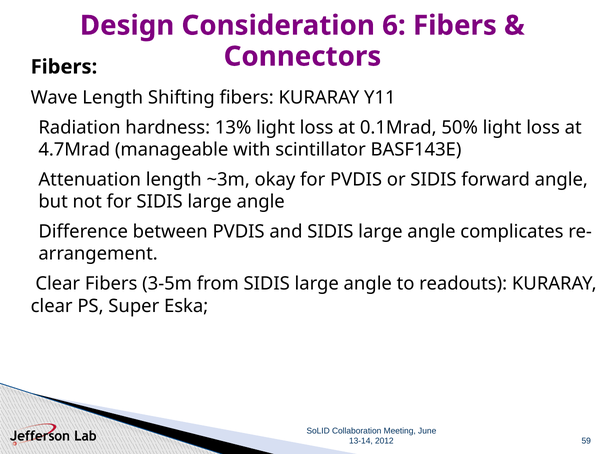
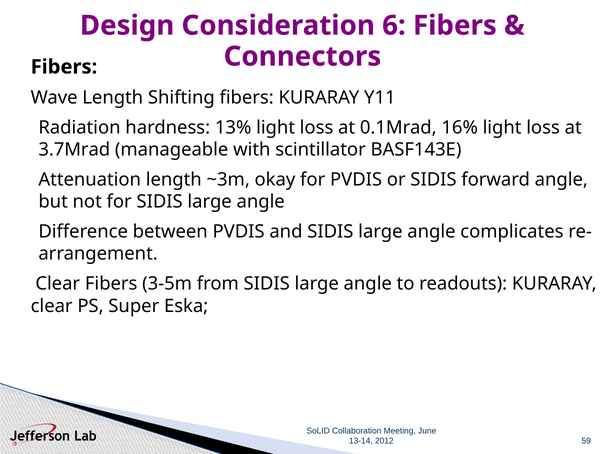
50%: 50% -> 16% (460, 127)
4.7Mrad: 4.7Mrad -> 3.7Mrad (74, 150)
